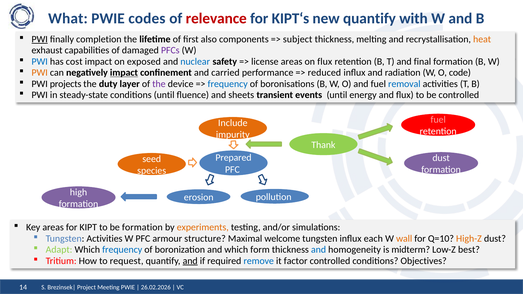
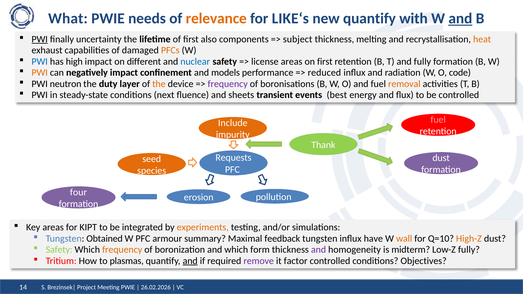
codes: codes -> needs (147, 19)
relevance colour: red -> orange (216, 19)
KIPT‘s: KIPT‘s -> LIKE‘s (290, 19)
and underline: none -> present (460, 19)
completion: completion -> uncertainty (99, 39)
PFCs colour: purple -> orange (170, 50)
cost: cost -> high (74, 62)
exposed: exposed -> different (144, 62)
on flux: flux -> first (325, 62)
and final: final -> fully (422, 62)
impact underline: present -> none (124, 73)
carried: carried -> models (226, 73)
projects: projects -> neutron (66, 84)
the colour: purple -> orange (159, 84)
frequency colour: blue -> purple (228, 84)
removal colour: blue -> orange (404, 84)
conditions until: until -> next (164, 95)
events until: until -> best (337, 95)
Prepared: Prepared -> Requests (233, 158)
high: high -> four (78, 192)
be formation: formation -> integrated (142, 228)
Tungsten Activities: Activities -> Obtained (105, 239)
structure: structure -> summary (205, 239)
welcome: welcome -> feedback (282, 239)
each: each -> have (373, 239)
Adapt: Adapt -> Safety (59, 250)
frequency colour: blue -> orange (122, 250)
and colour: blue -> purple (319, 250)
Low-Z best: best -> fully (469, 250)
request: request -> plasmas (127, 261)
remove colour: blue -> purple (259, 261)
